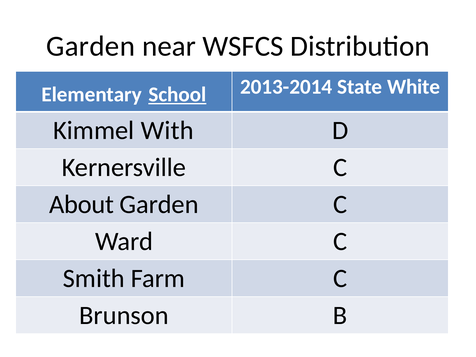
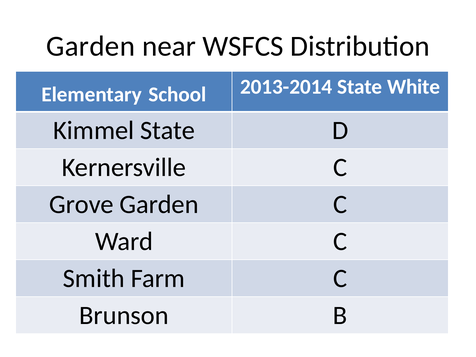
School underline: present -> none (177, 94)
Kimmel With: With -> State (168, 131)
About: About -> Grove (81, 205)
